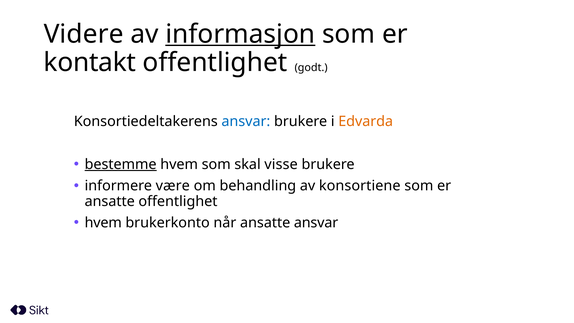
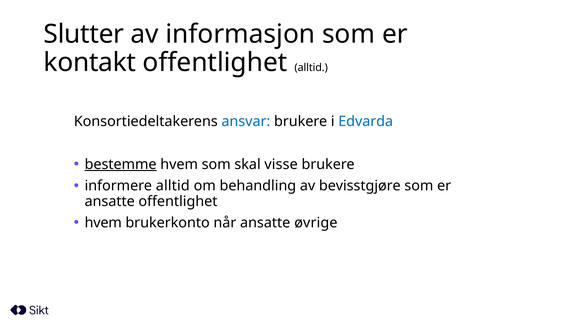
Videre: Videre -> Slutter (84, 34)
informasjon underline: present -> none (240, 34)
offentlighet godt: godt -> alltid (311, 68)
Edvarda colour: orange -> blue (366, 121)
informere være: være -> alltid (173, 186)
konsortiene: konsortiene -> bevisstgjøre (360, 186)
ansatte ansvar: ansvar -> øvrige (316, 223)
